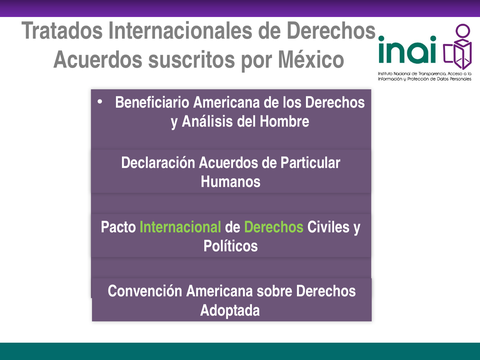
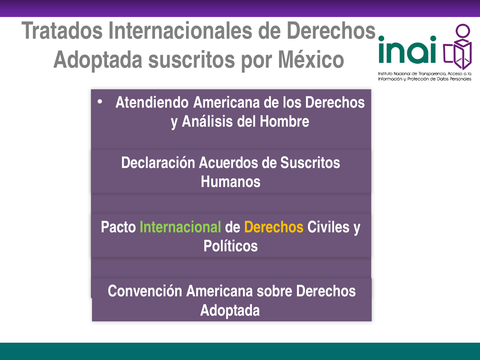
Acuerdos: Acuerdos -> Adoptada (98, 60)
Beneficiario: Beneficiario -> Atendiendo (152, 102)
de Particular: Particular -> Suscritos (311, 163)
Derechos colour: light green -> yellow (274, 227)
